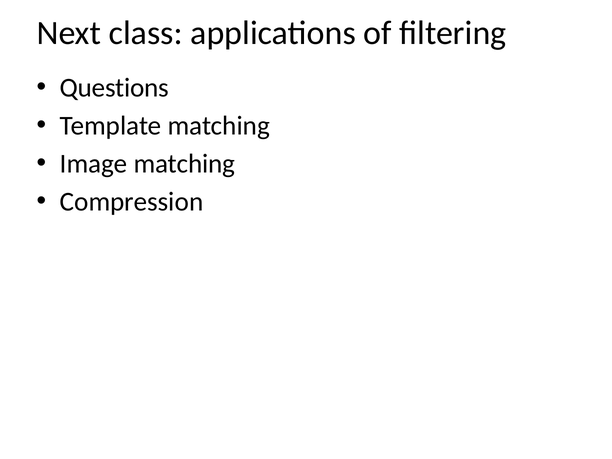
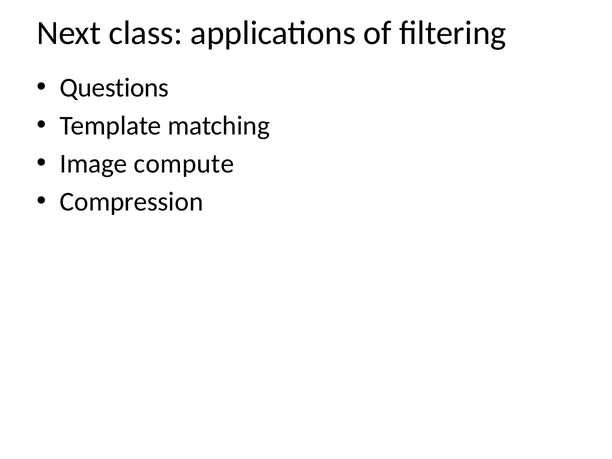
Image matching: matching -> compute (184, 164)
